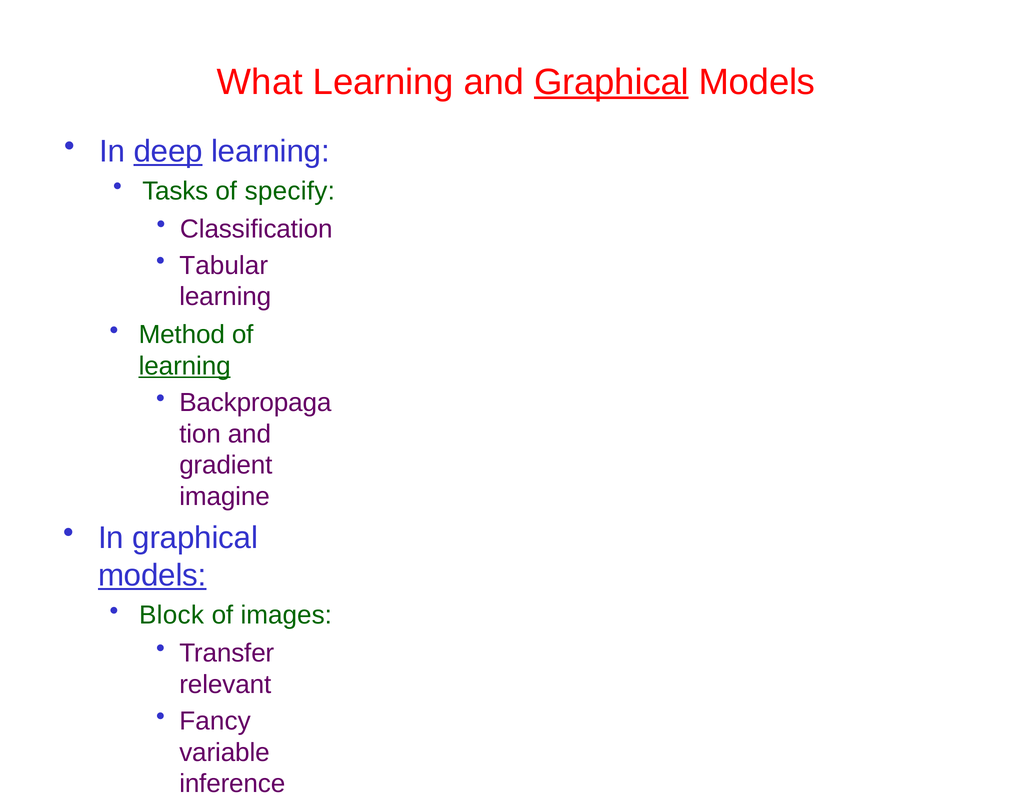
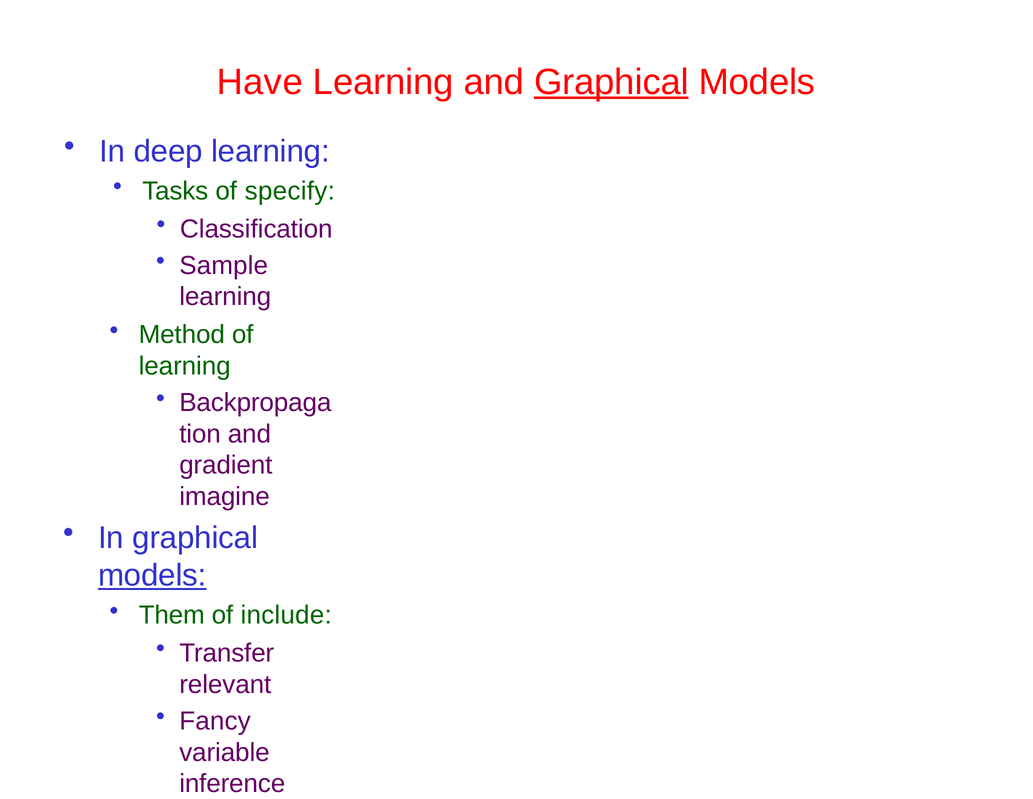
What: What -> Have (260, 82)
deep underline: present -> none (168, 151)
Tabular: Tabular -> Sample (224, 265)
learning underline: present -> none (185, 366)
Block: Block -> Them (172, 615)
images: images -> include (286, 615)
